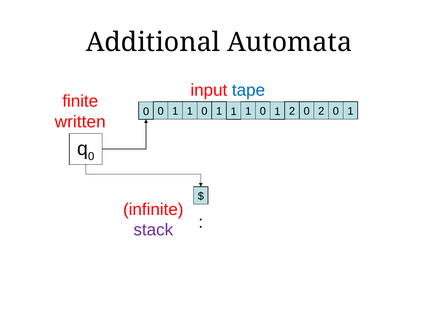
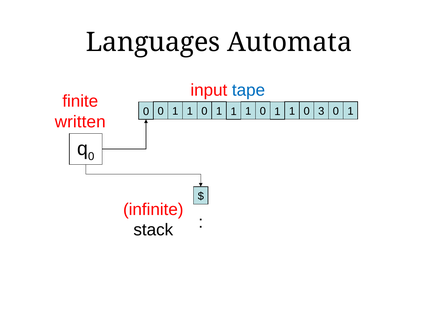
Additional: Additional -> Languages (153, 42)
2: 2 -> 1 (292, 111)
0 2: 2 -> 3 (321, 111)
stack colour: purple -> black (153, 230)
